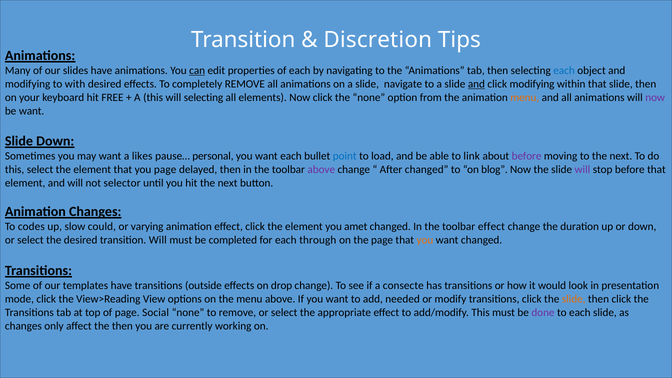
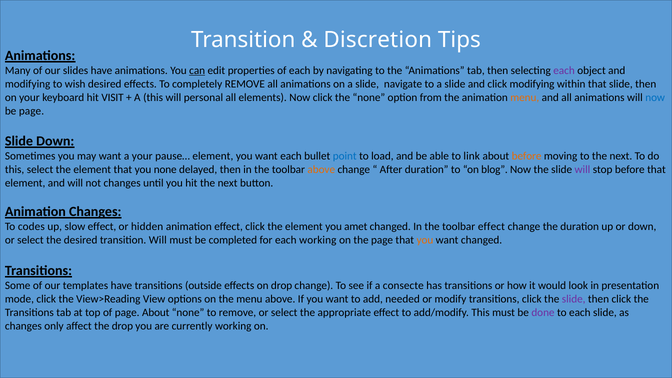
each colour: blue -> purple (564, 71)
with: with -> wish (75, 84)
and underline: present -> none (476, 84)
FREE: FREE -> VISIT (113, 97)
will selecting: selecting -> personal (203, 97)
now colour: purple -> blue (655, 97)
be want: want -> page (31, 111)
a likes: likes -> your (142, 156)
pause… personal: personal -> element (213, 156)
before colour: purple -> orange (527, 156)
you page: page -> none (165, 170)
above colour: purple -> orange (321, 170)
After changed: changed -> duration (427, 170)
not selector: selector -> changes (122, 183)
slow could: could -> effect (102, 227)
varying: varying -> hidden (147, 227)
each through: through -> working (318, 240)
slide colour: orange -> purple (574, 299)
page Social: Social -> About (156, 312)
the then: then -> drop (122, 326)
